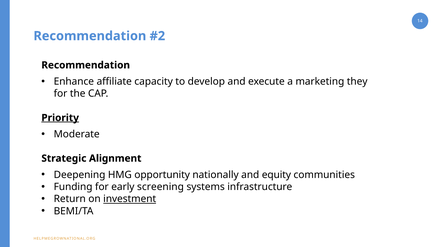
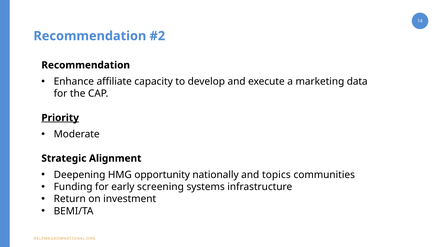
they: they -> data (357, 82)
equity: equity -> topics (276, 175)
investment underline: present -> none (130, 199)
